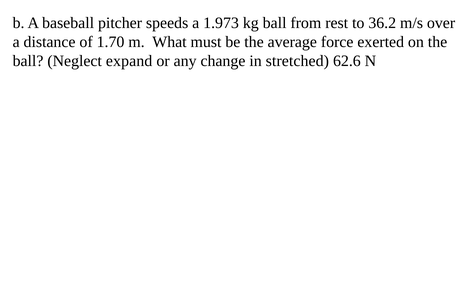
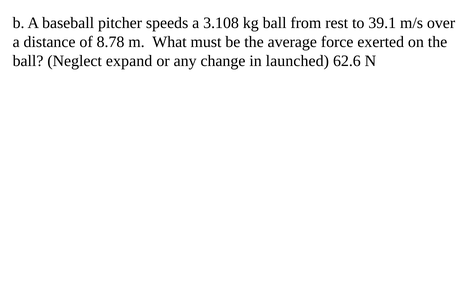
1.973: 1.973 -> 3.108 (221, 23)
36.2: 36.2 -> 39.1 (382, 23)
1.70: 1.70 -> 8.78 (111, 42)
stretched: stretched -> launched (297, 61)
